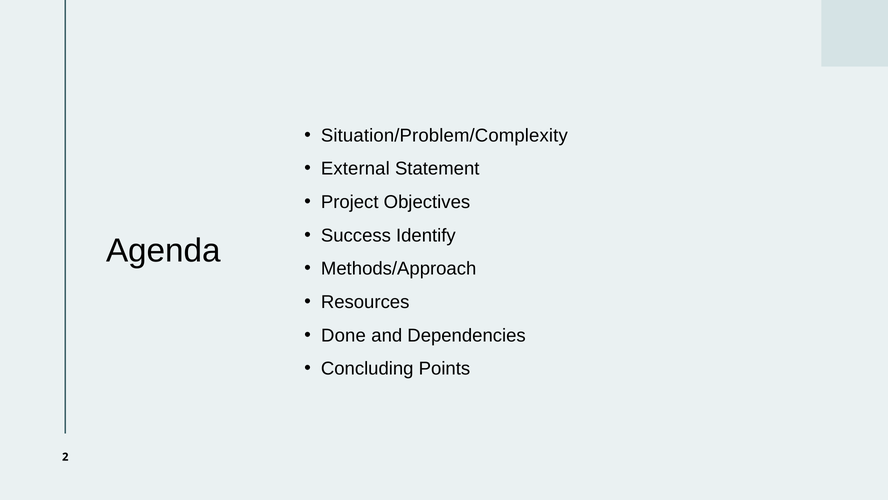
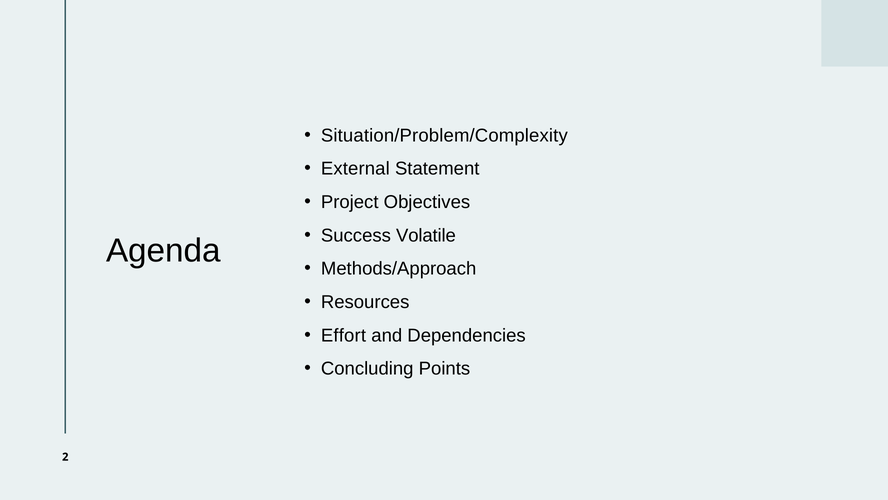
Identify: Identify -> Volatile (426, 235)
Done: Done -> Effort (343, 335)
